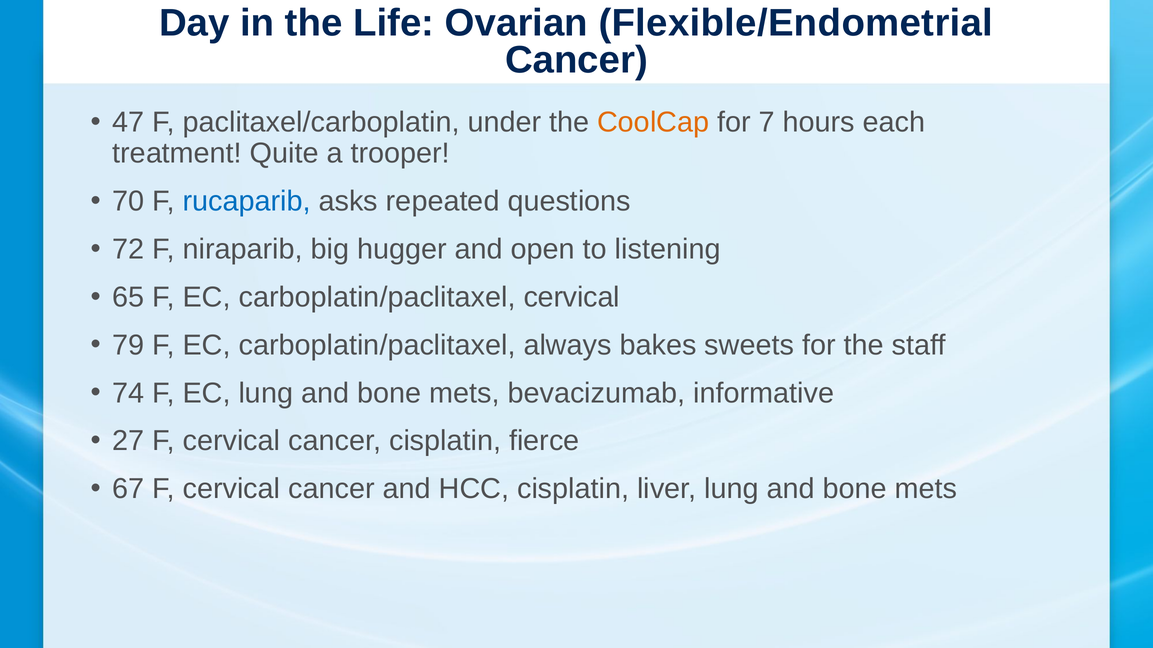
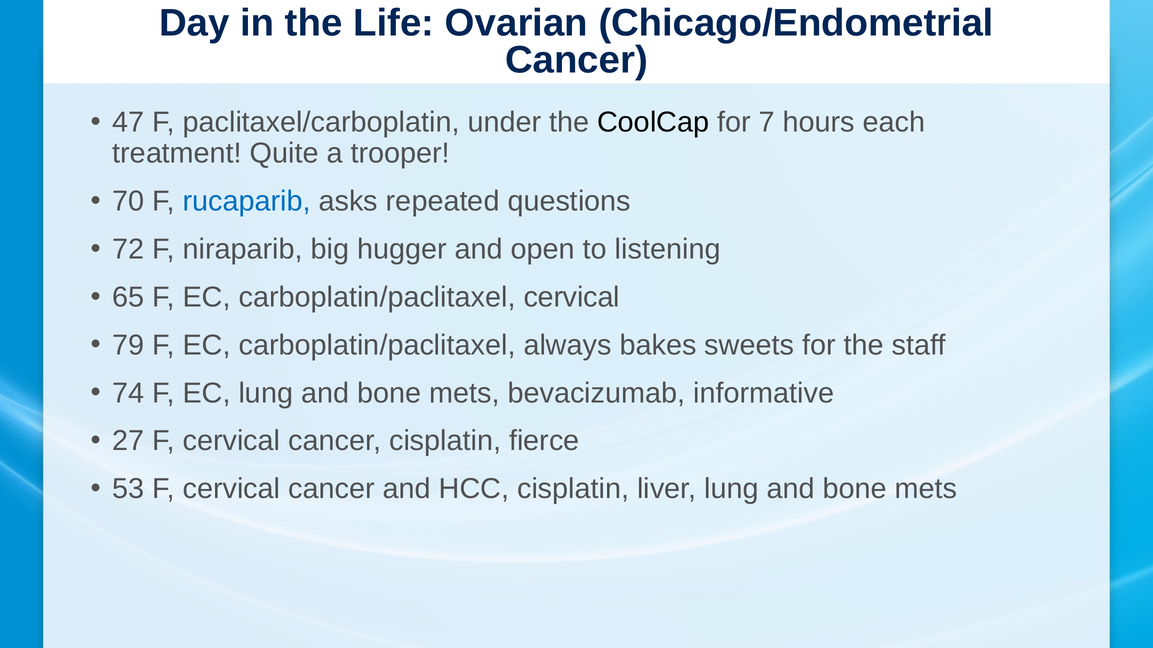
Flexible/Endometrial: Flexible/Endometrial -> Chicago/Endometrial (796, 23)
CoolCap colour: orange -> black (653, 122)
67: 67 -> 53 (128, 489)
